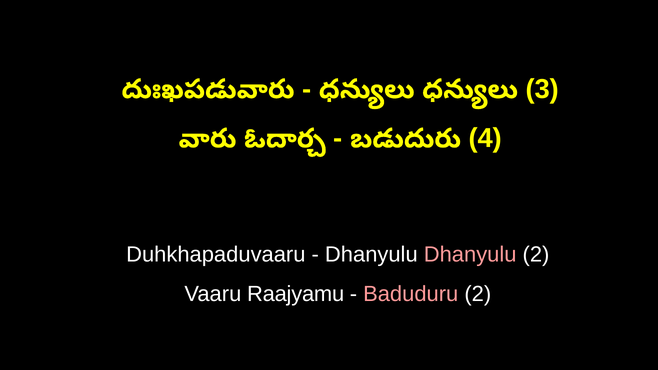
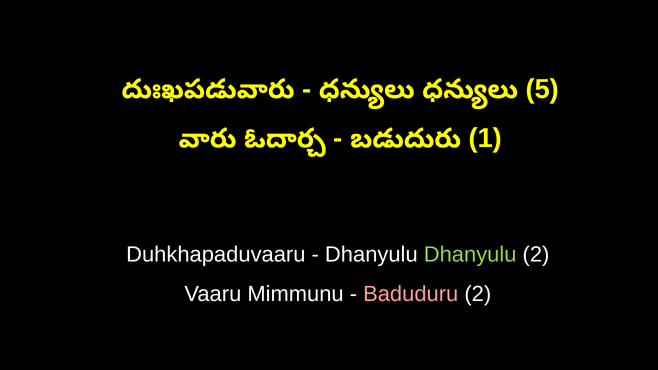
3: 3 -> 5 (542, 89)
4: 4 -> 1 (485, 138)
Dhanyulu colour: pink -> light green (470, 255)
Raajyamu: Raajyamu -> Mimmunu (296, 294)
